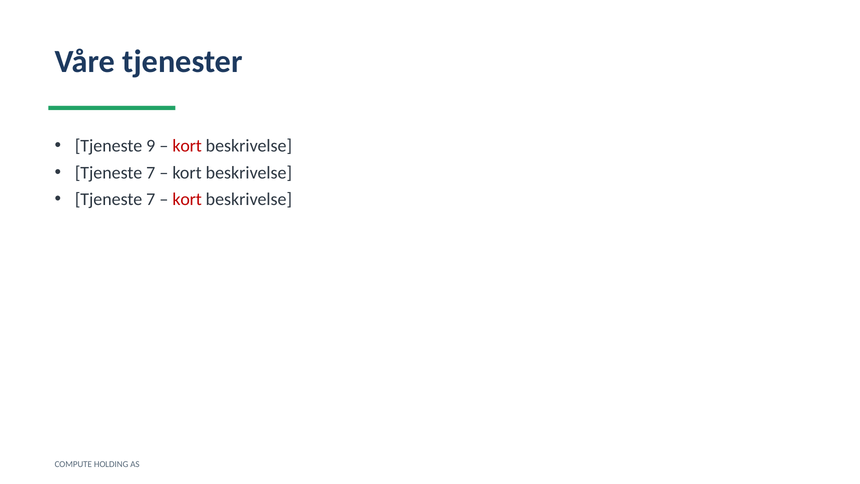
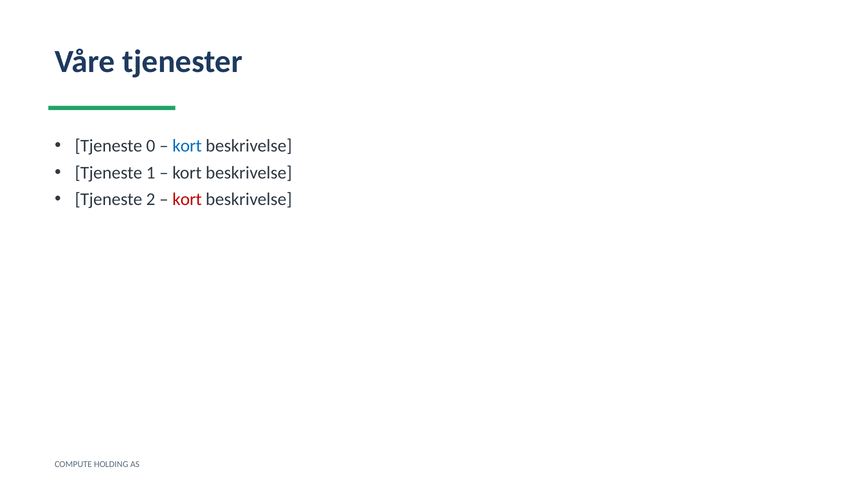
9: 9 -> 0 (151, 146)
kort colour: red -> blue (187, 146)
7: 7 -> 1 (151, 173)
7: 7 -> 2 (151, 199)
